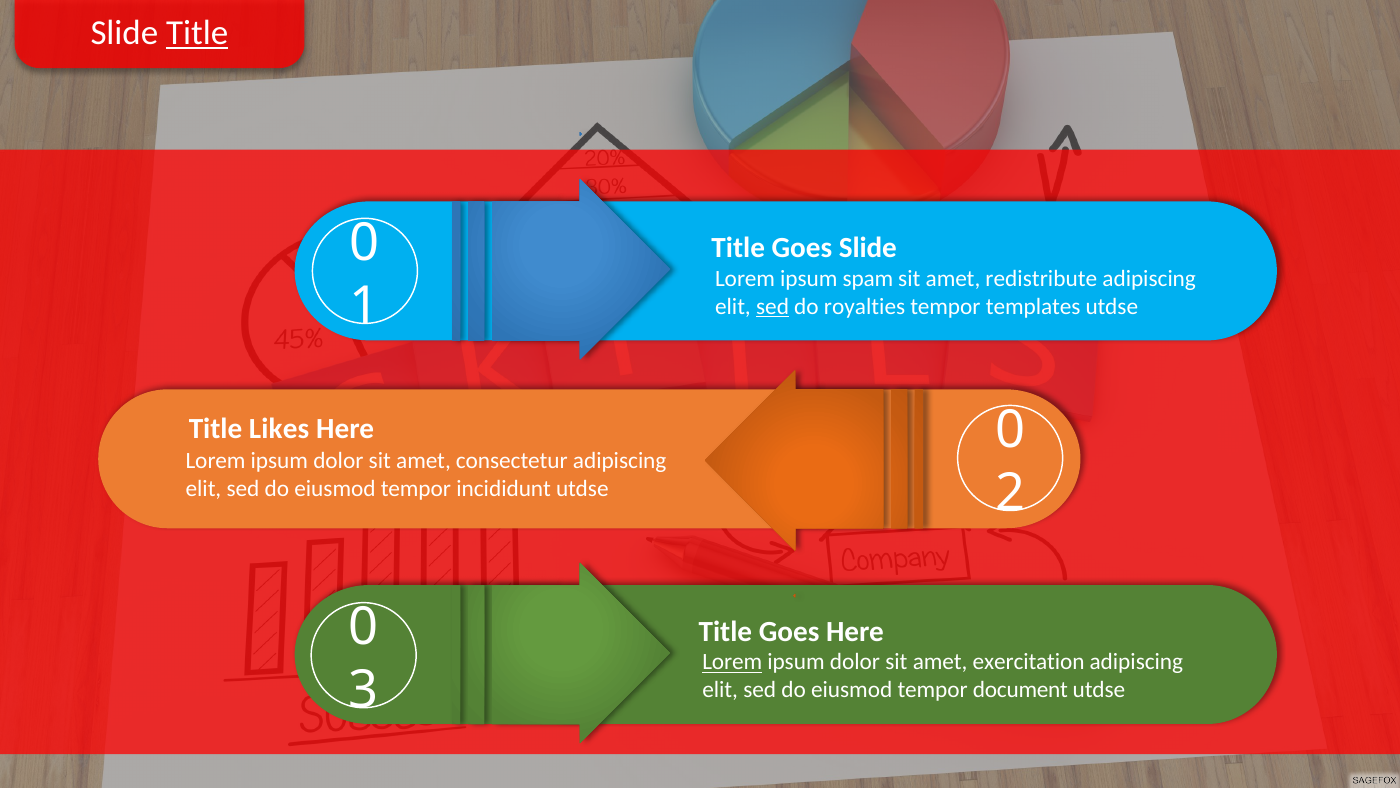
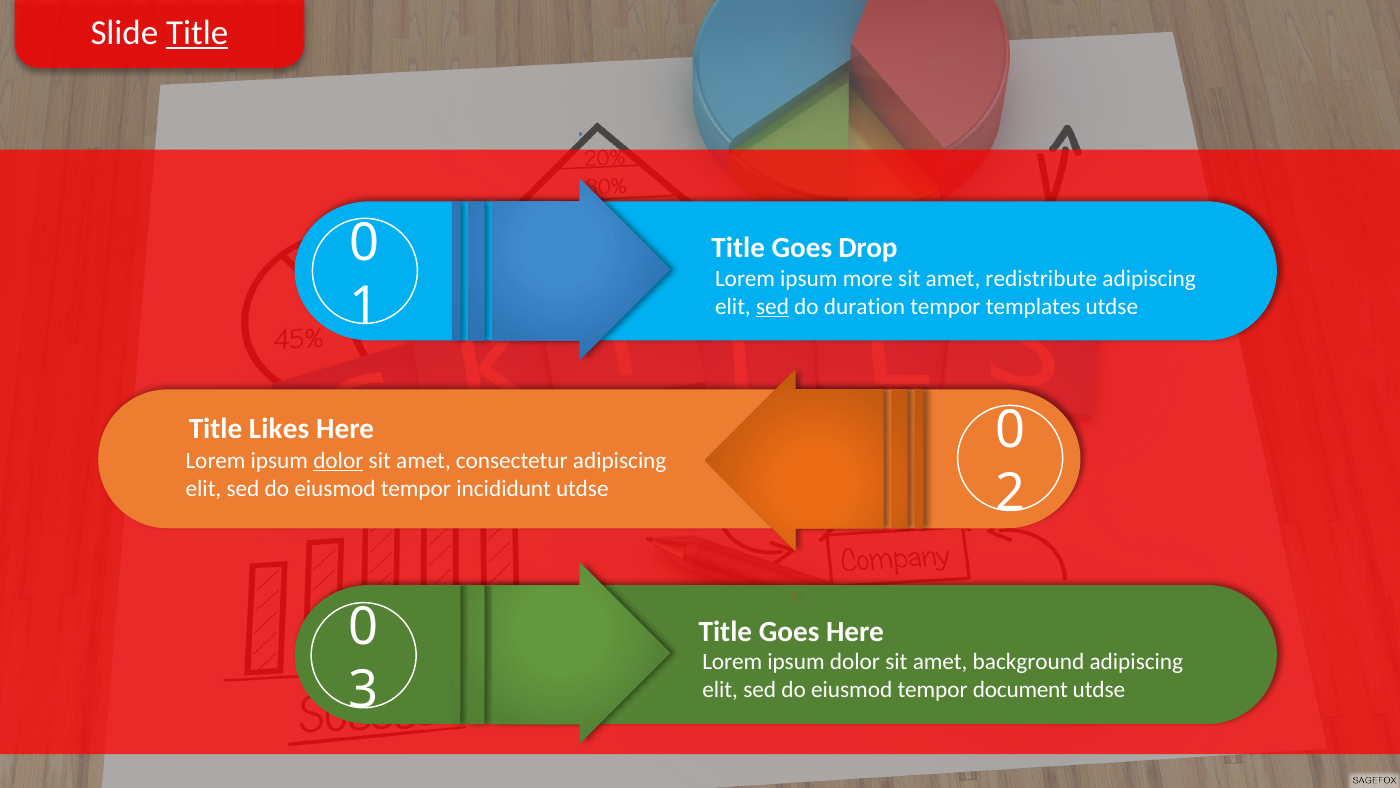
Goes Slide: Slide -> Drop (868, 248)
spam: spam -> more (868, 278)
royalties: royalties -> duration (865, 306)
dolor underline: none -> present (338, 460)
Lorem underline: present -> none (732, 662)
exercitation: exercitation -> background (1029, 662)
